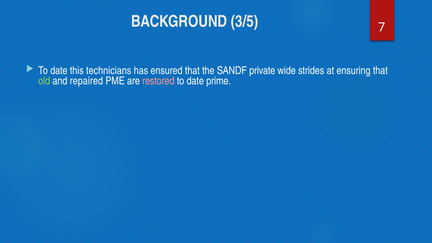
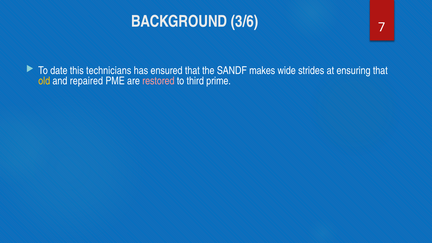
3/5: 3/5 -> 3/6 (245, 21)
private: private -> makes (262, 70)
old colour: light green -> yellow (44, 81)
date: date -> third (195, 81)
